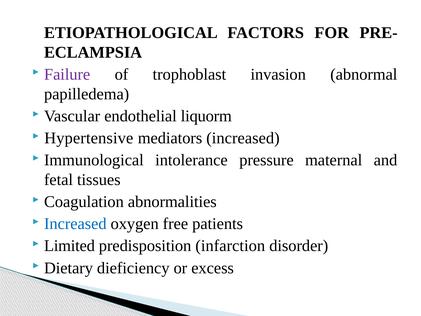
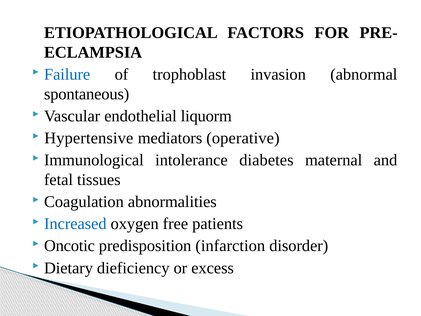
Failure colour: purple -> blue (67, 74)
papilledema: papilledema -> spontaneous (87, 94)
mediators increased: increased -> operative (243, 138)
pressure: pressure -> diabetes (266, 160)
Limited: Limited -> Oncotic (69, 246)
